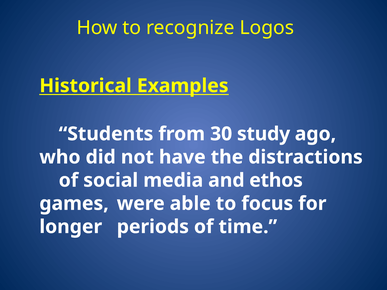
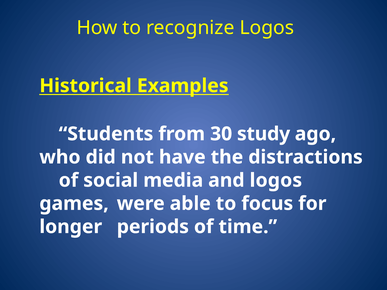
and ethos: ethos -> logos (276, 180)
